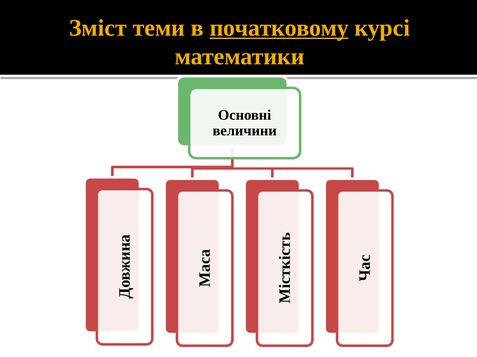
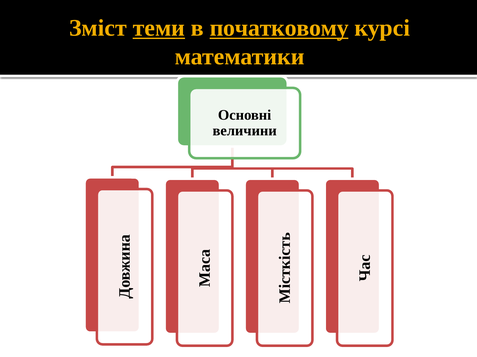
теми underline: none -> present (159, 28)
